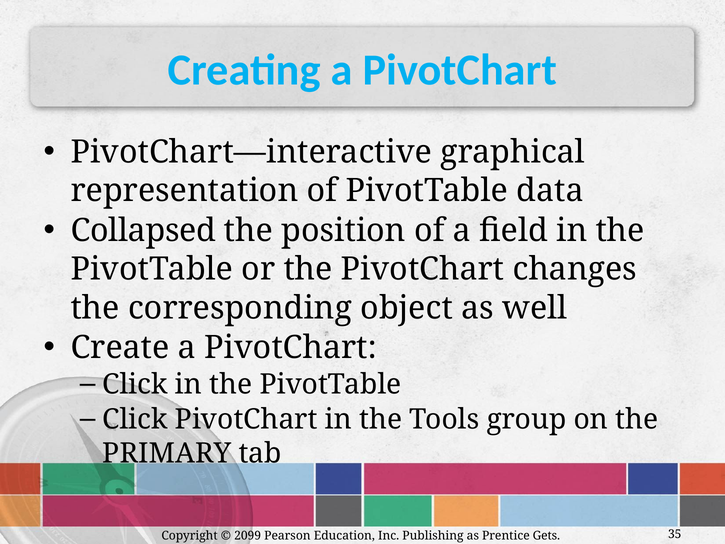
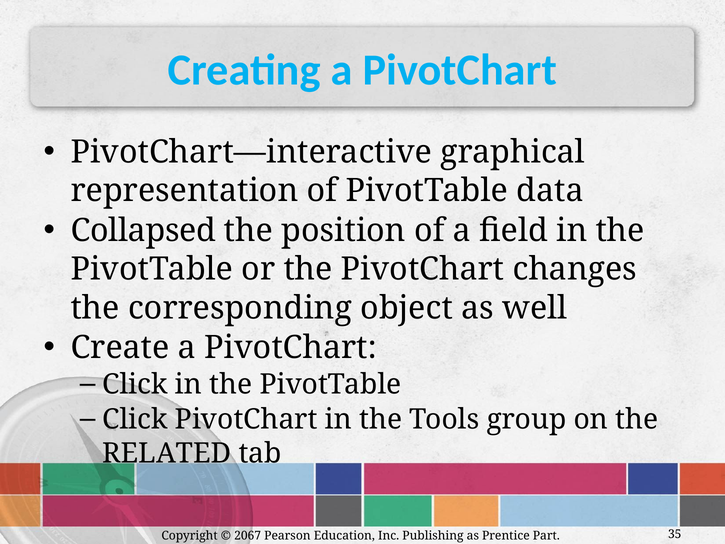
PRIMARY: PRIMARY -> RELATED (167, 453)
2099: 2099 -> 2067 (248, 535)
Gets: Gets -> Part (546, 535)
